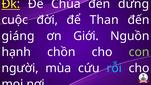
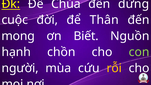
Than: Than -> Thân (104, 20)
giáng: giáng -> mong (18, 36)
Giới: Giới -> Biết (86, 36)
rỗi colour: light blue -> yellow (114, 68)
